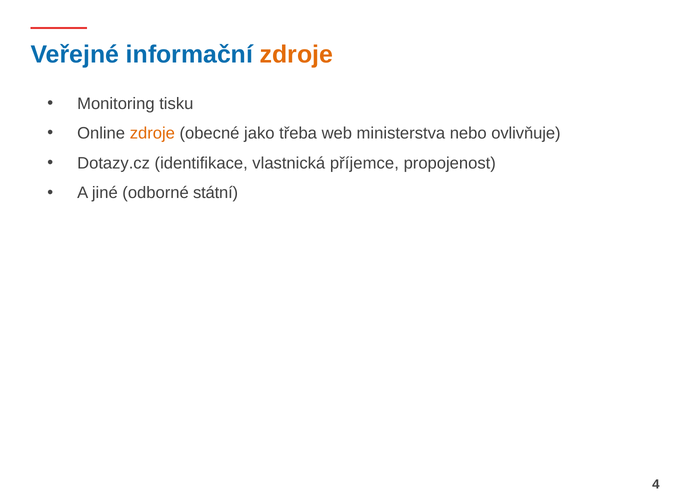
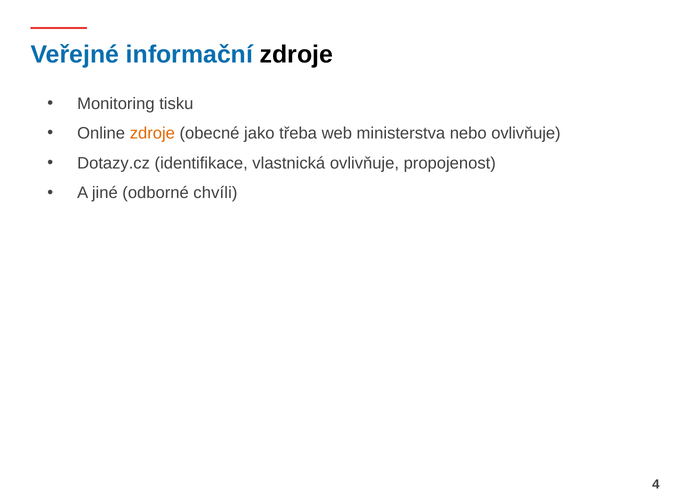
zdroje colour: orange -> black (296, 55)
vlastnická příjemce: příjemce -> ovlivňuje (364, 163)
státní: státní -> chvíli (215, 193)
